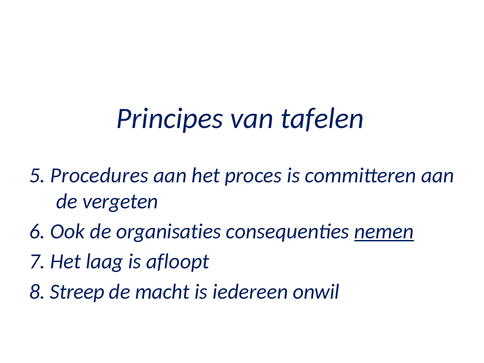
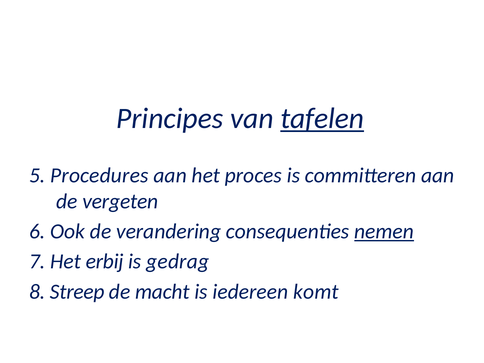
tafelen underline: none -> present (322, 119)
organisaties: organisaties -> verandering (169, 231)
laag: laag -> erbij (105, 262)
afloopt: afloopt -> gedrag (178, 262)
onwil: onwil -> komt (316, 292)
